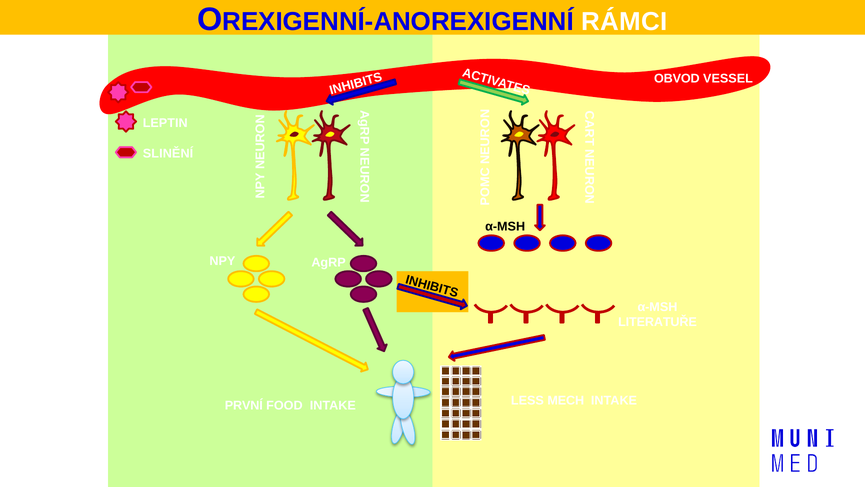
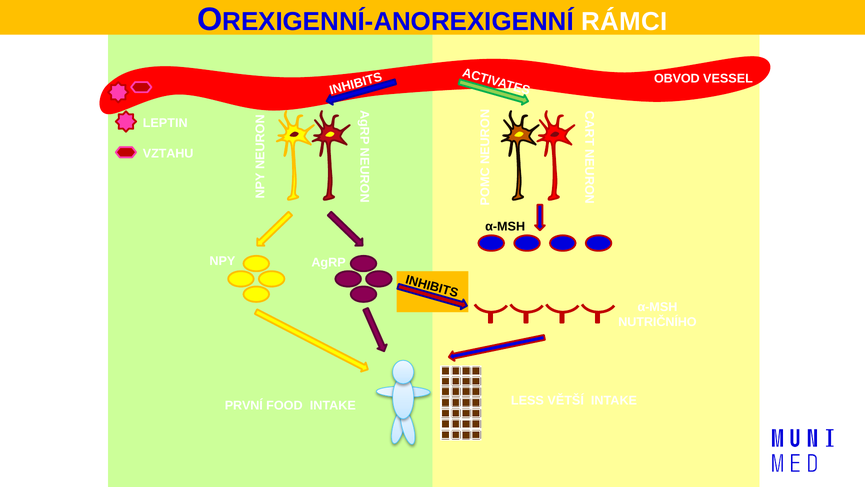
SLINĚNÍ: SLINĚNÍ -> VZTAHU (168, 154)
LITERATUŘE: LITERATUŘE -> NUTRIČNÍHO (657, 322)
MECH: MECH -> VĚTŠÍ (566, 400)
